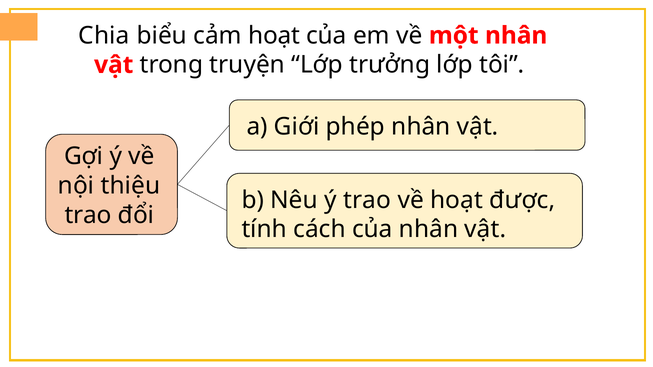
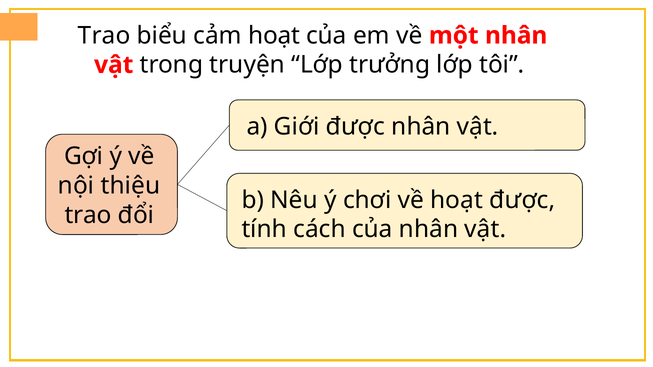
Chia: Chia -> Trao (104, 36)
Giới phép: phép -> được (355, 127)
ý trao: trao -> chơi (367, 200)
